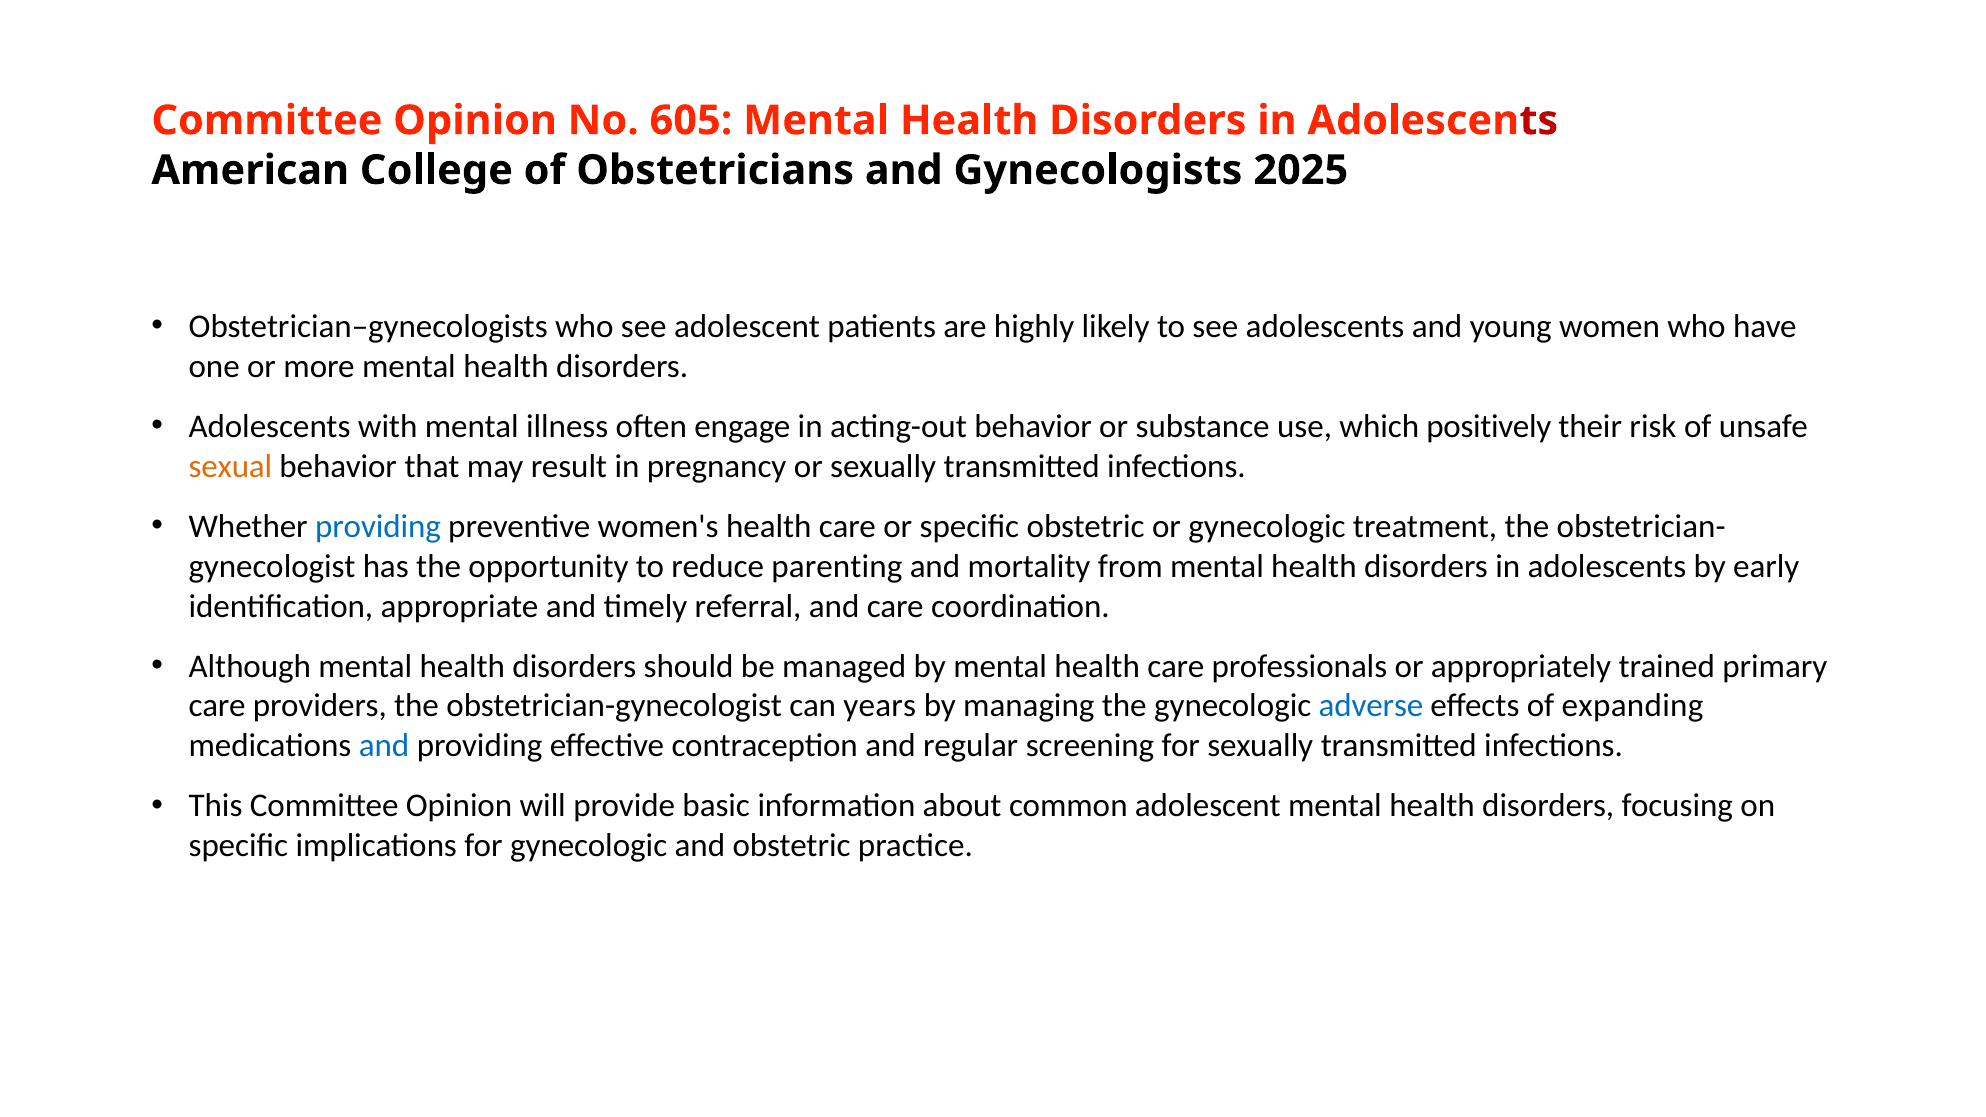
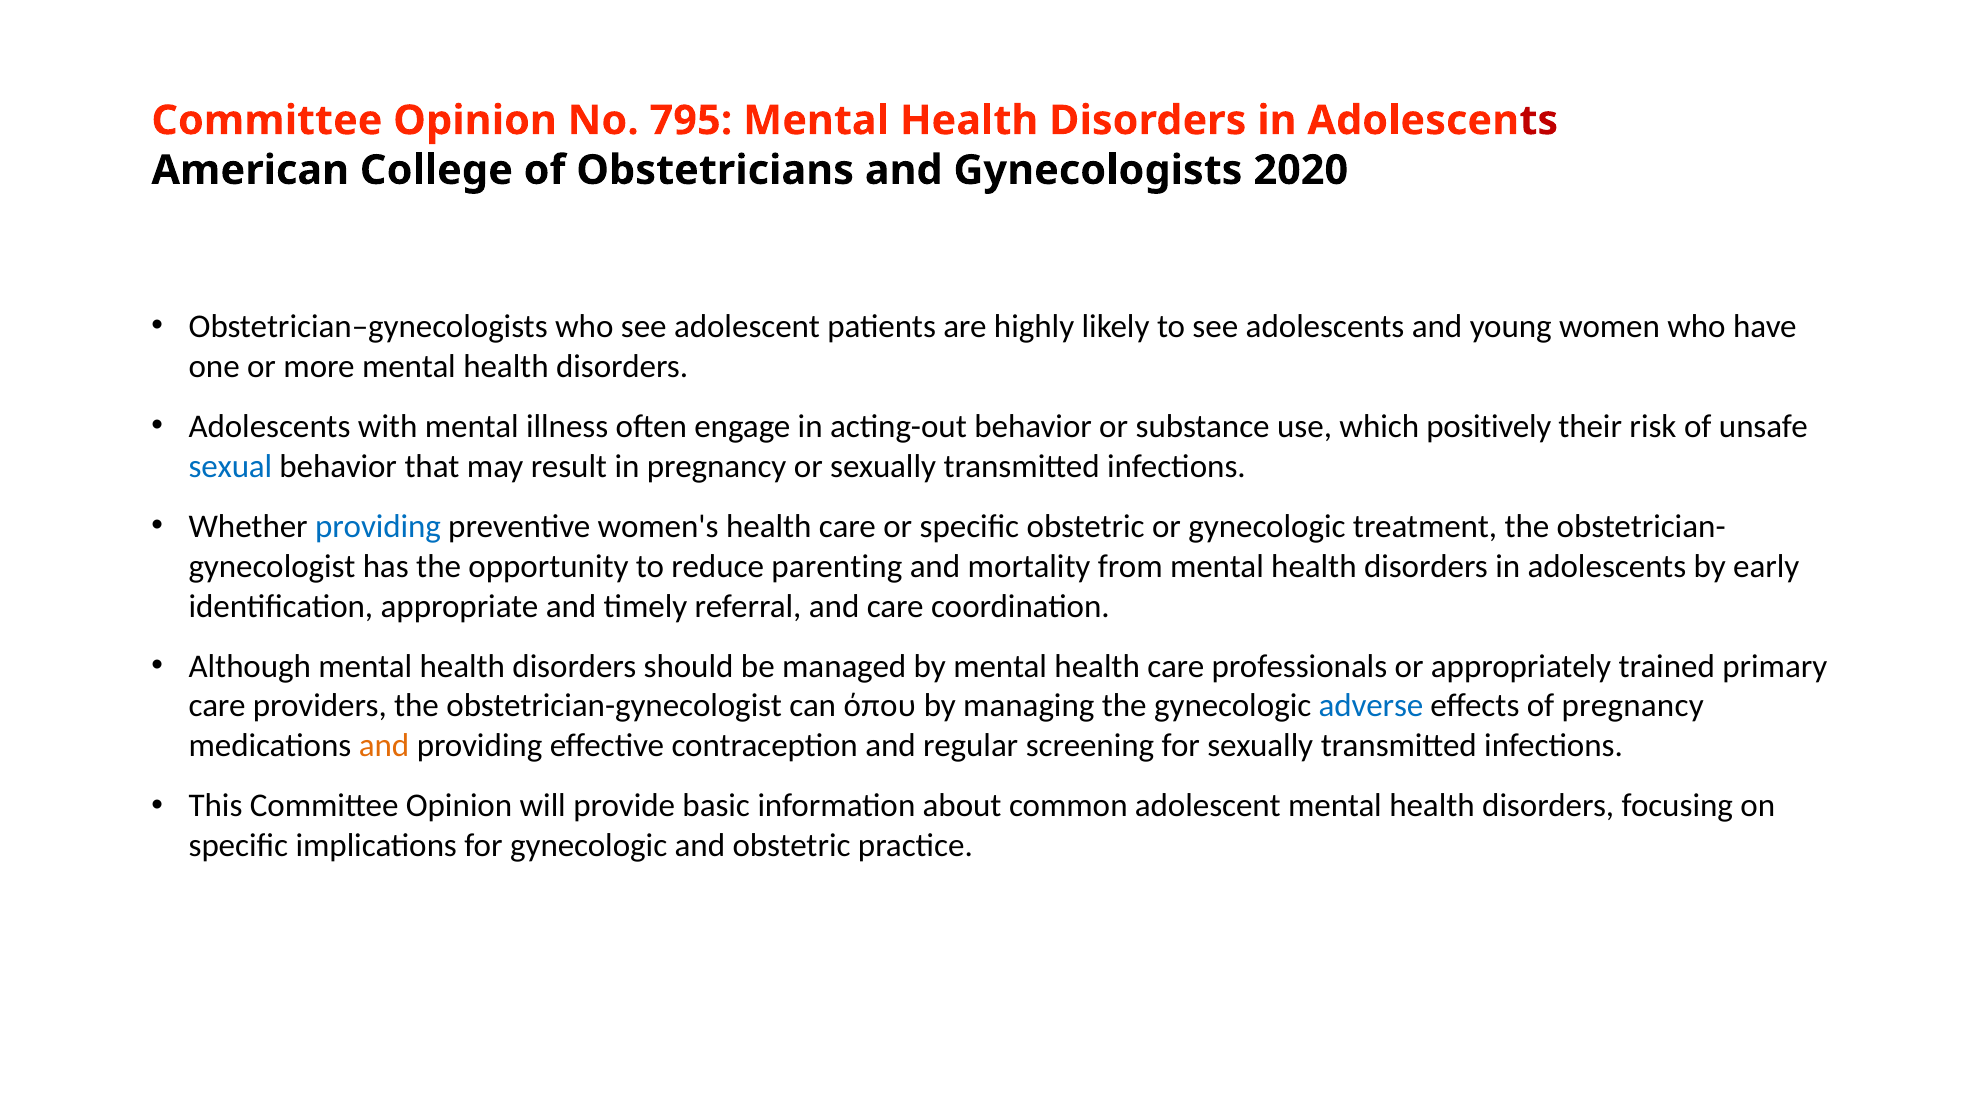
605: 605 -> 795 (691, 121)
2025: 2025 -> 2020 (1301, 170)
sexual colour: orange -> blue (230, 467)
years: years -> όπου (880, 706)
of expanding: expanding -> pregnancy (1633, 706)
and colour: blue -> orange (384, 746)
